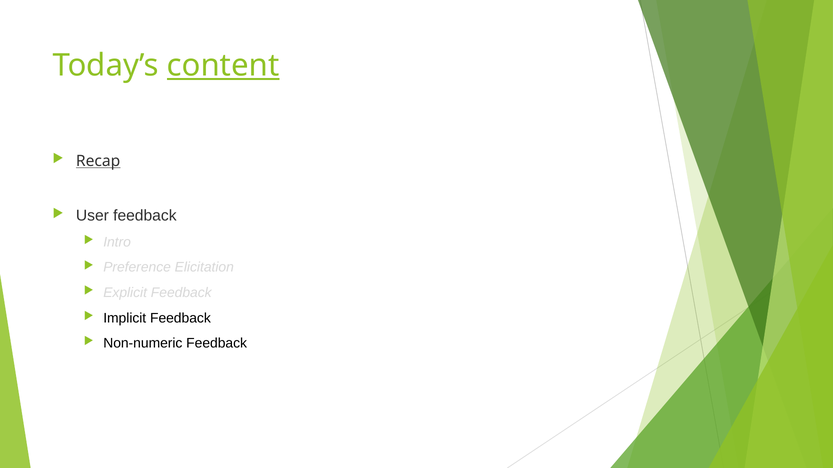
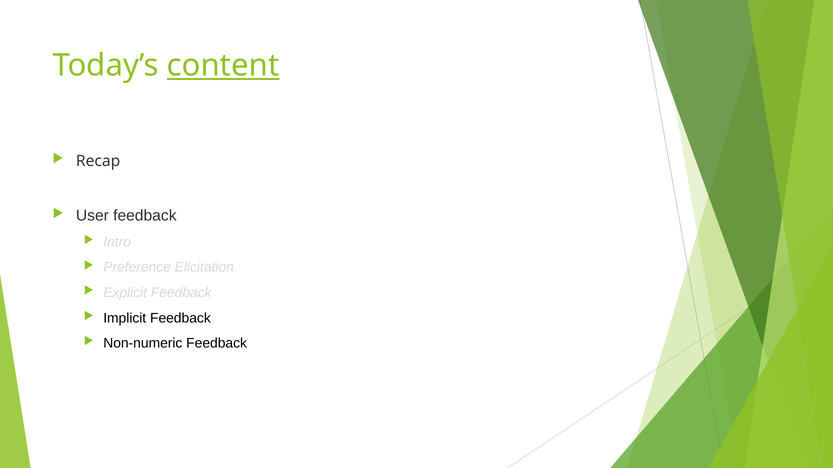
Recap underline: present -> none (98, 161)
